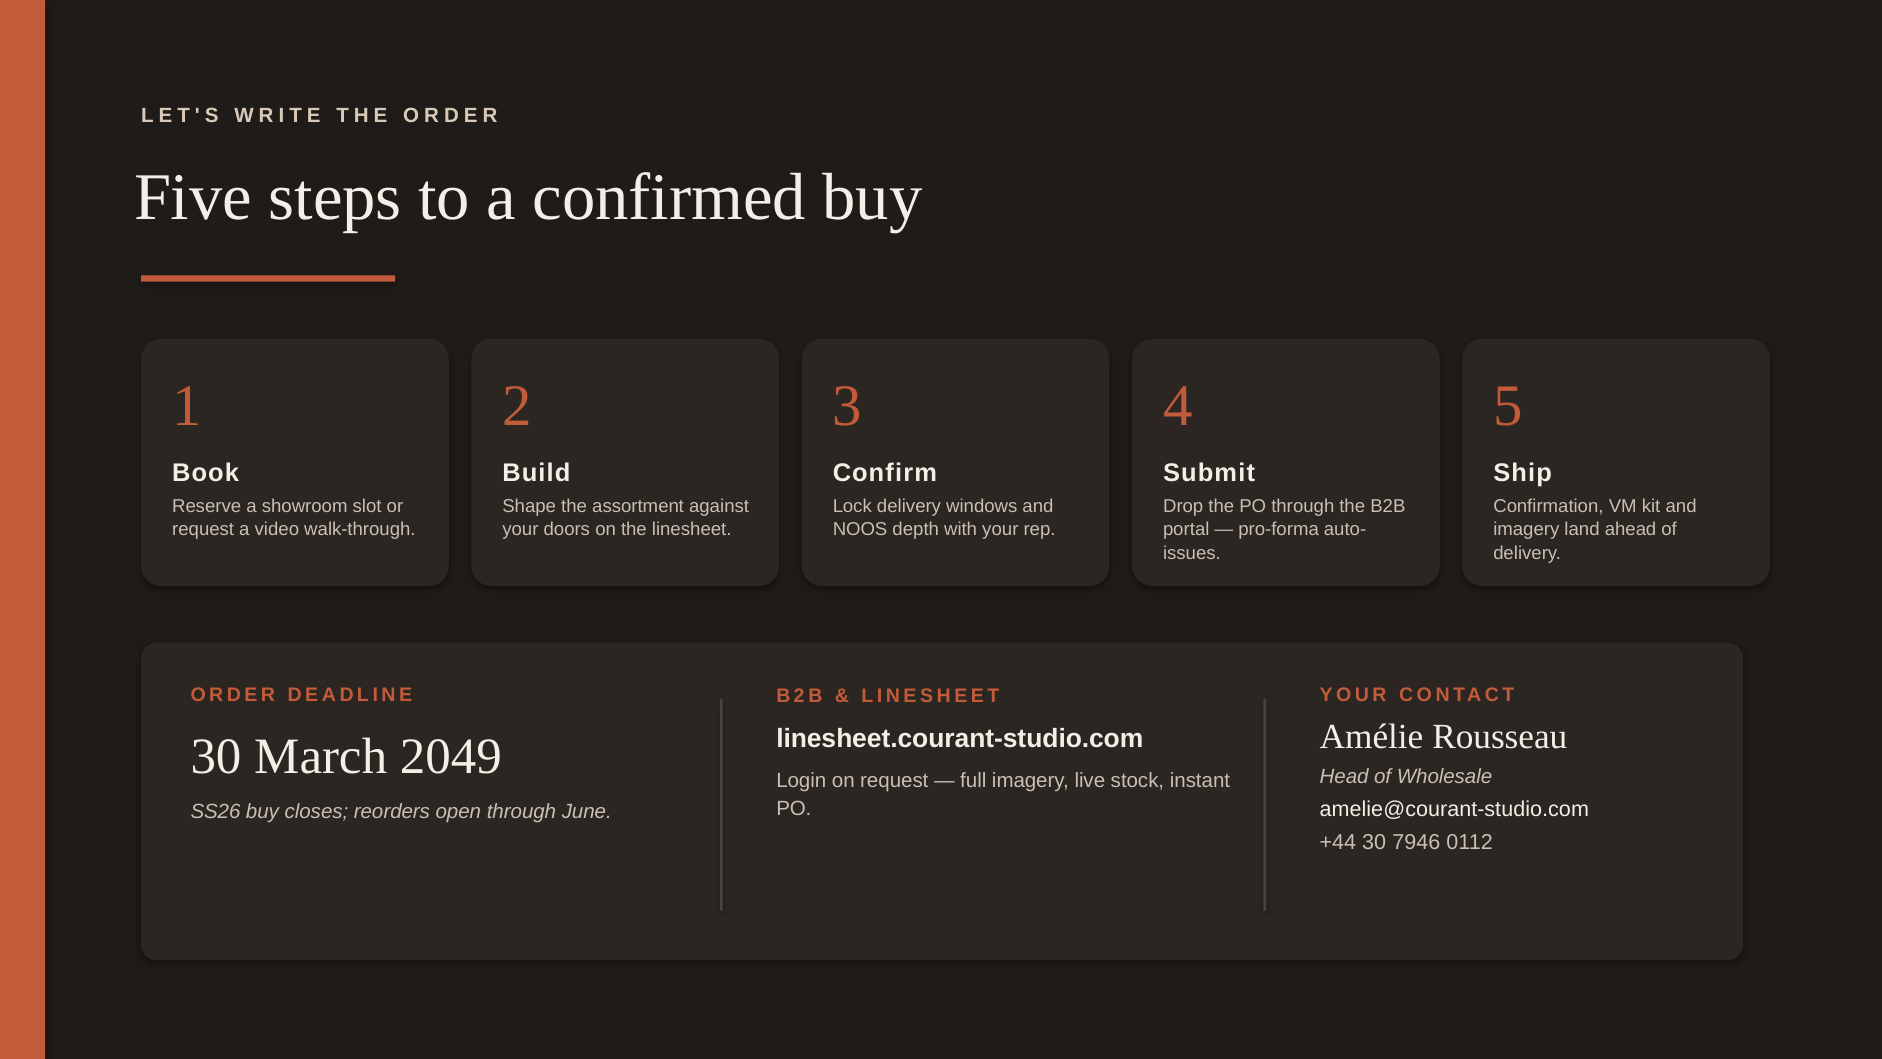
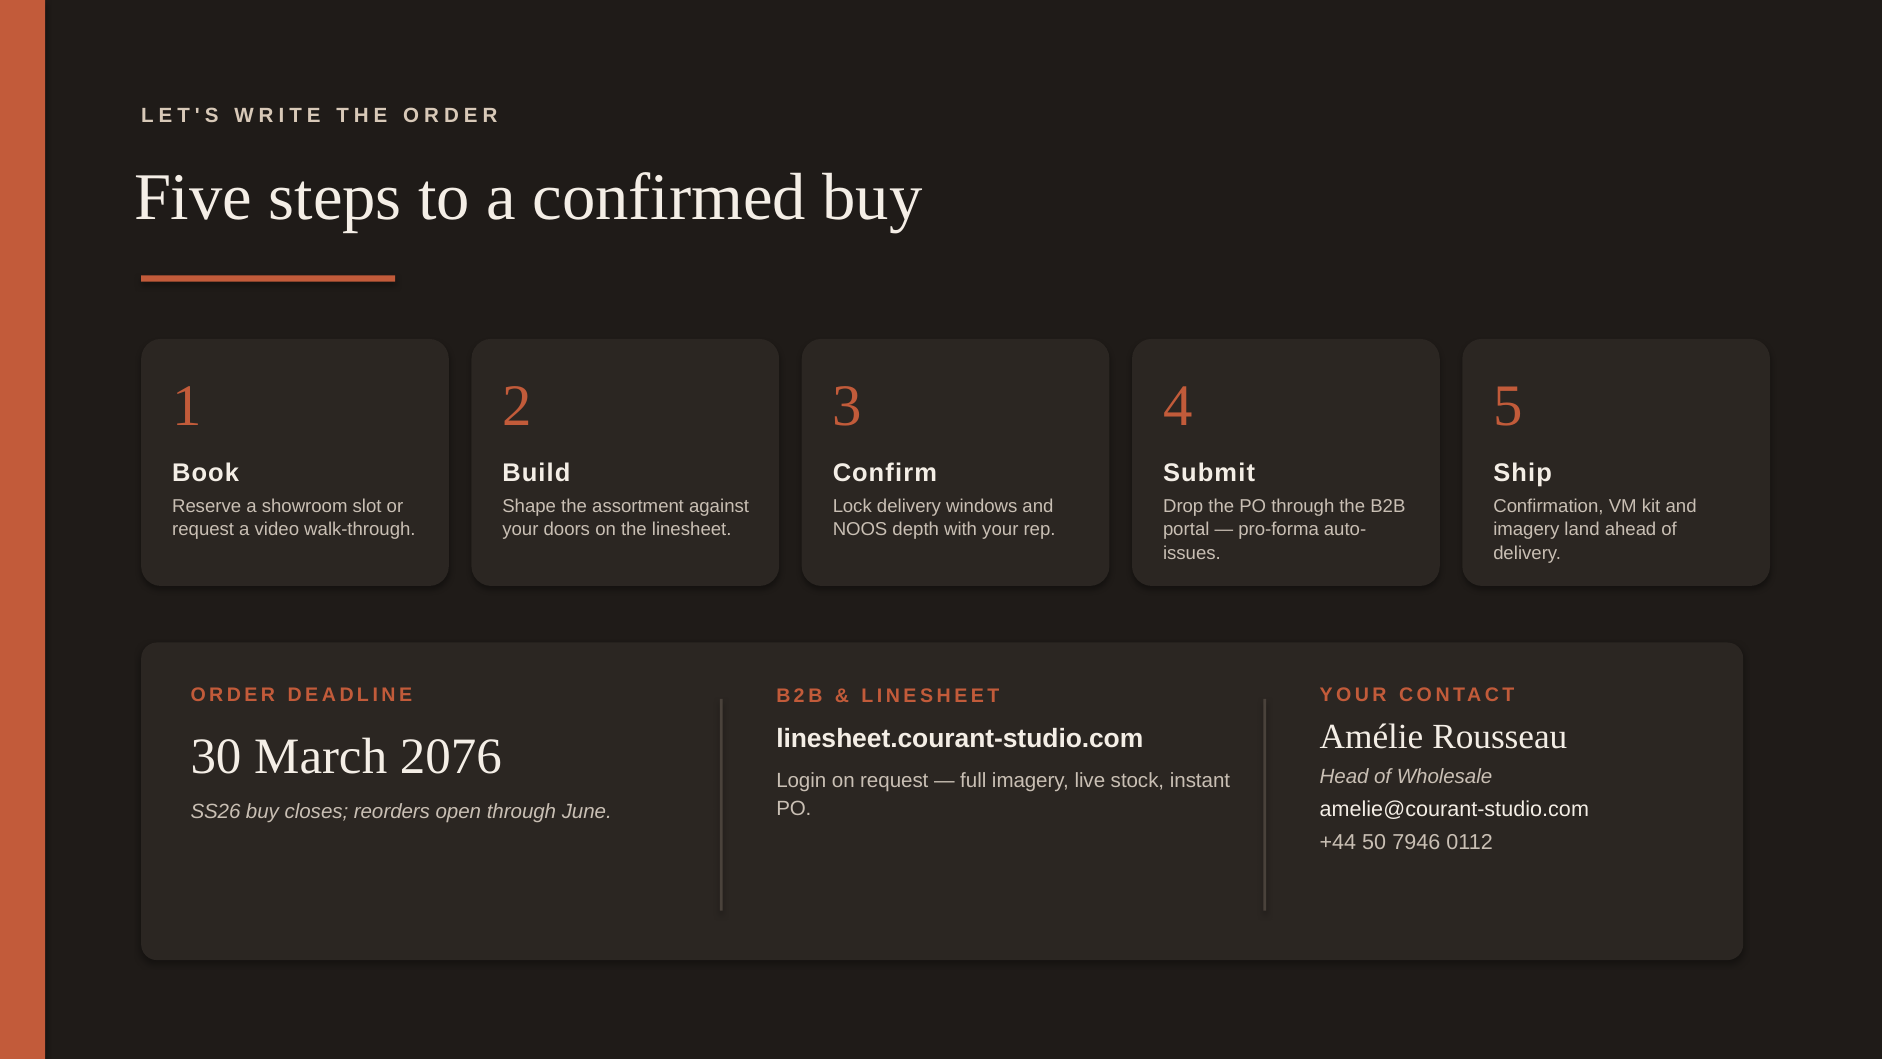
2049: 2049 -> 2076 (451, 757)
+44 30: 30 -> 50 (1374, 842)
